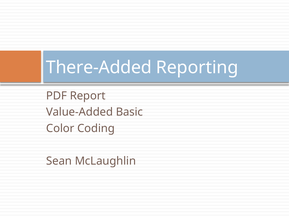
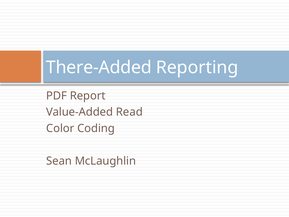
Basic: Basic -> Read (129, 112)
